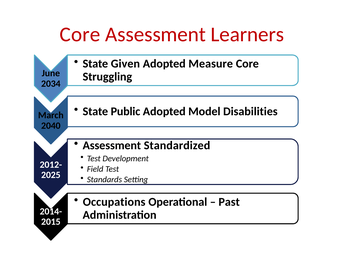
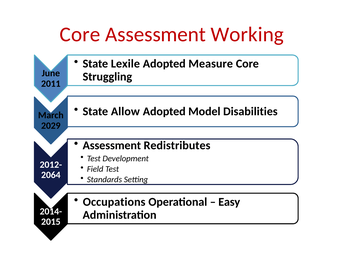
Learners: Learners -> Working (247, 34)
Given: Given -> Lexile (125, 64)
2034: 2034 -> 2011 (51, 84)
Public: Public -> Allow (125, 111)
2040: 2040 -> 2029 (51, 126)
Standardized: Standardized -> Redistributes (177, 146)
2025: 2025 -> 2064 (51, 175)
Past: Past -> Easy (229, 202)
